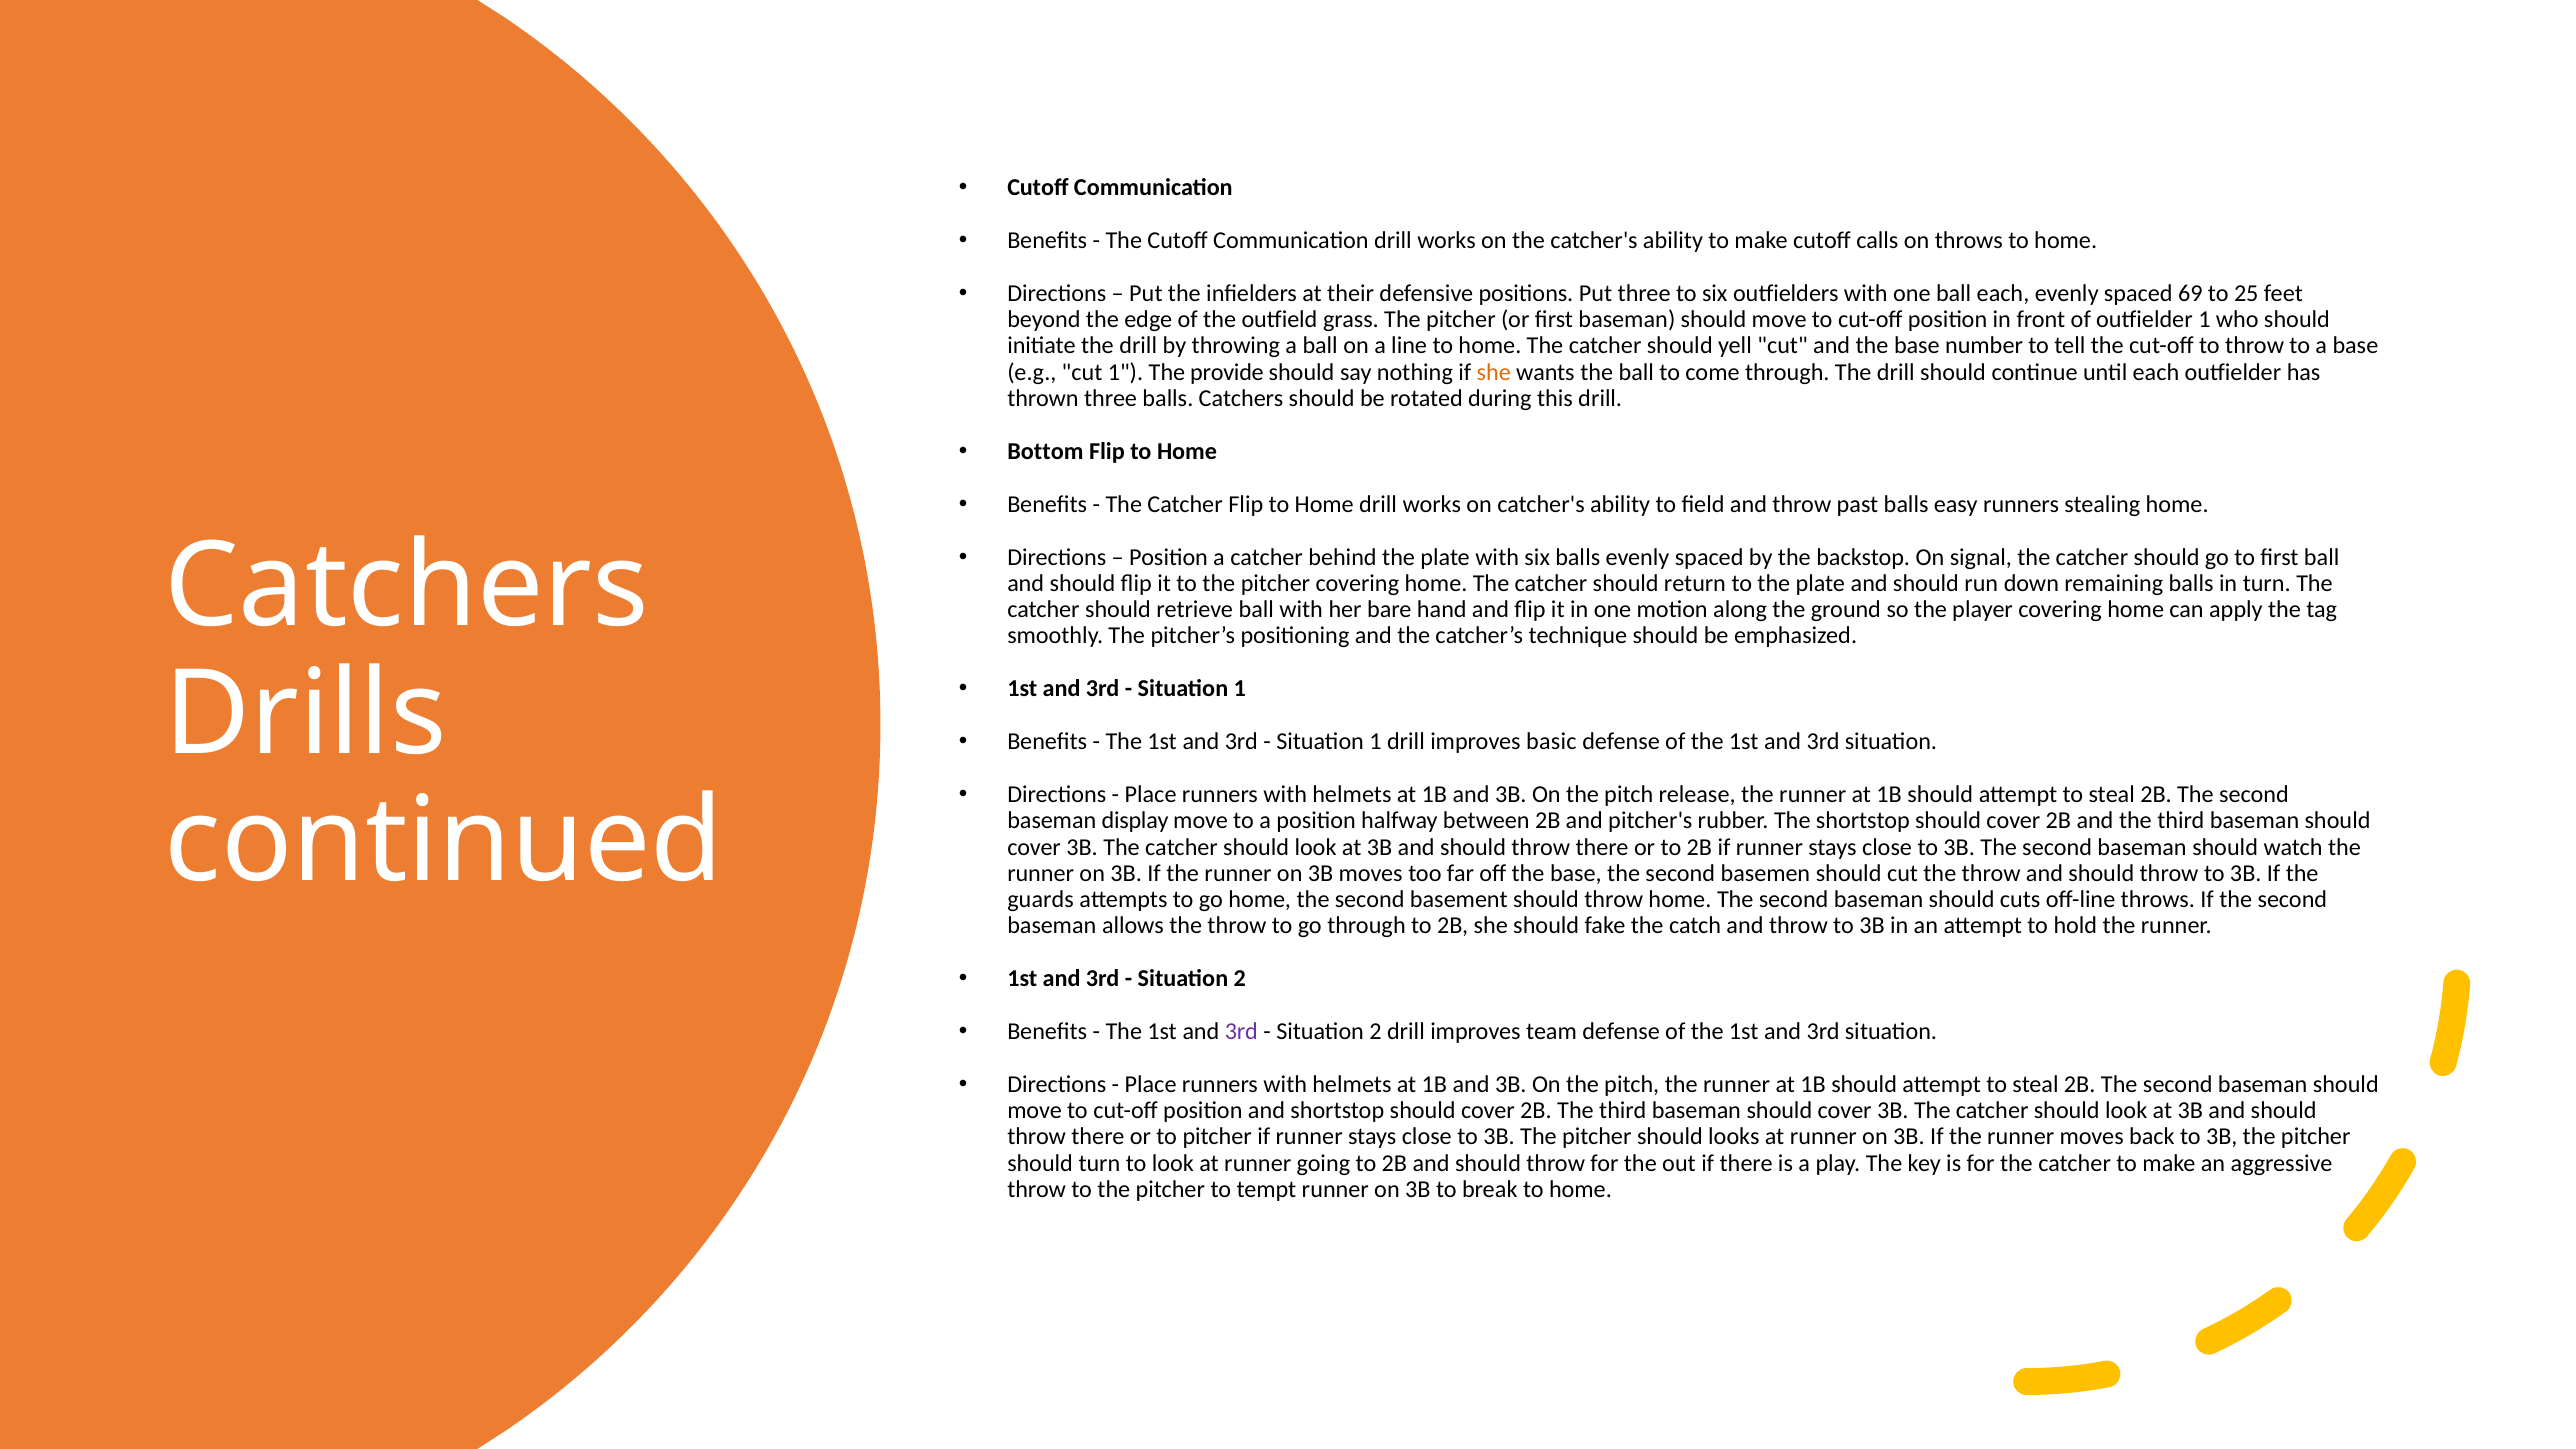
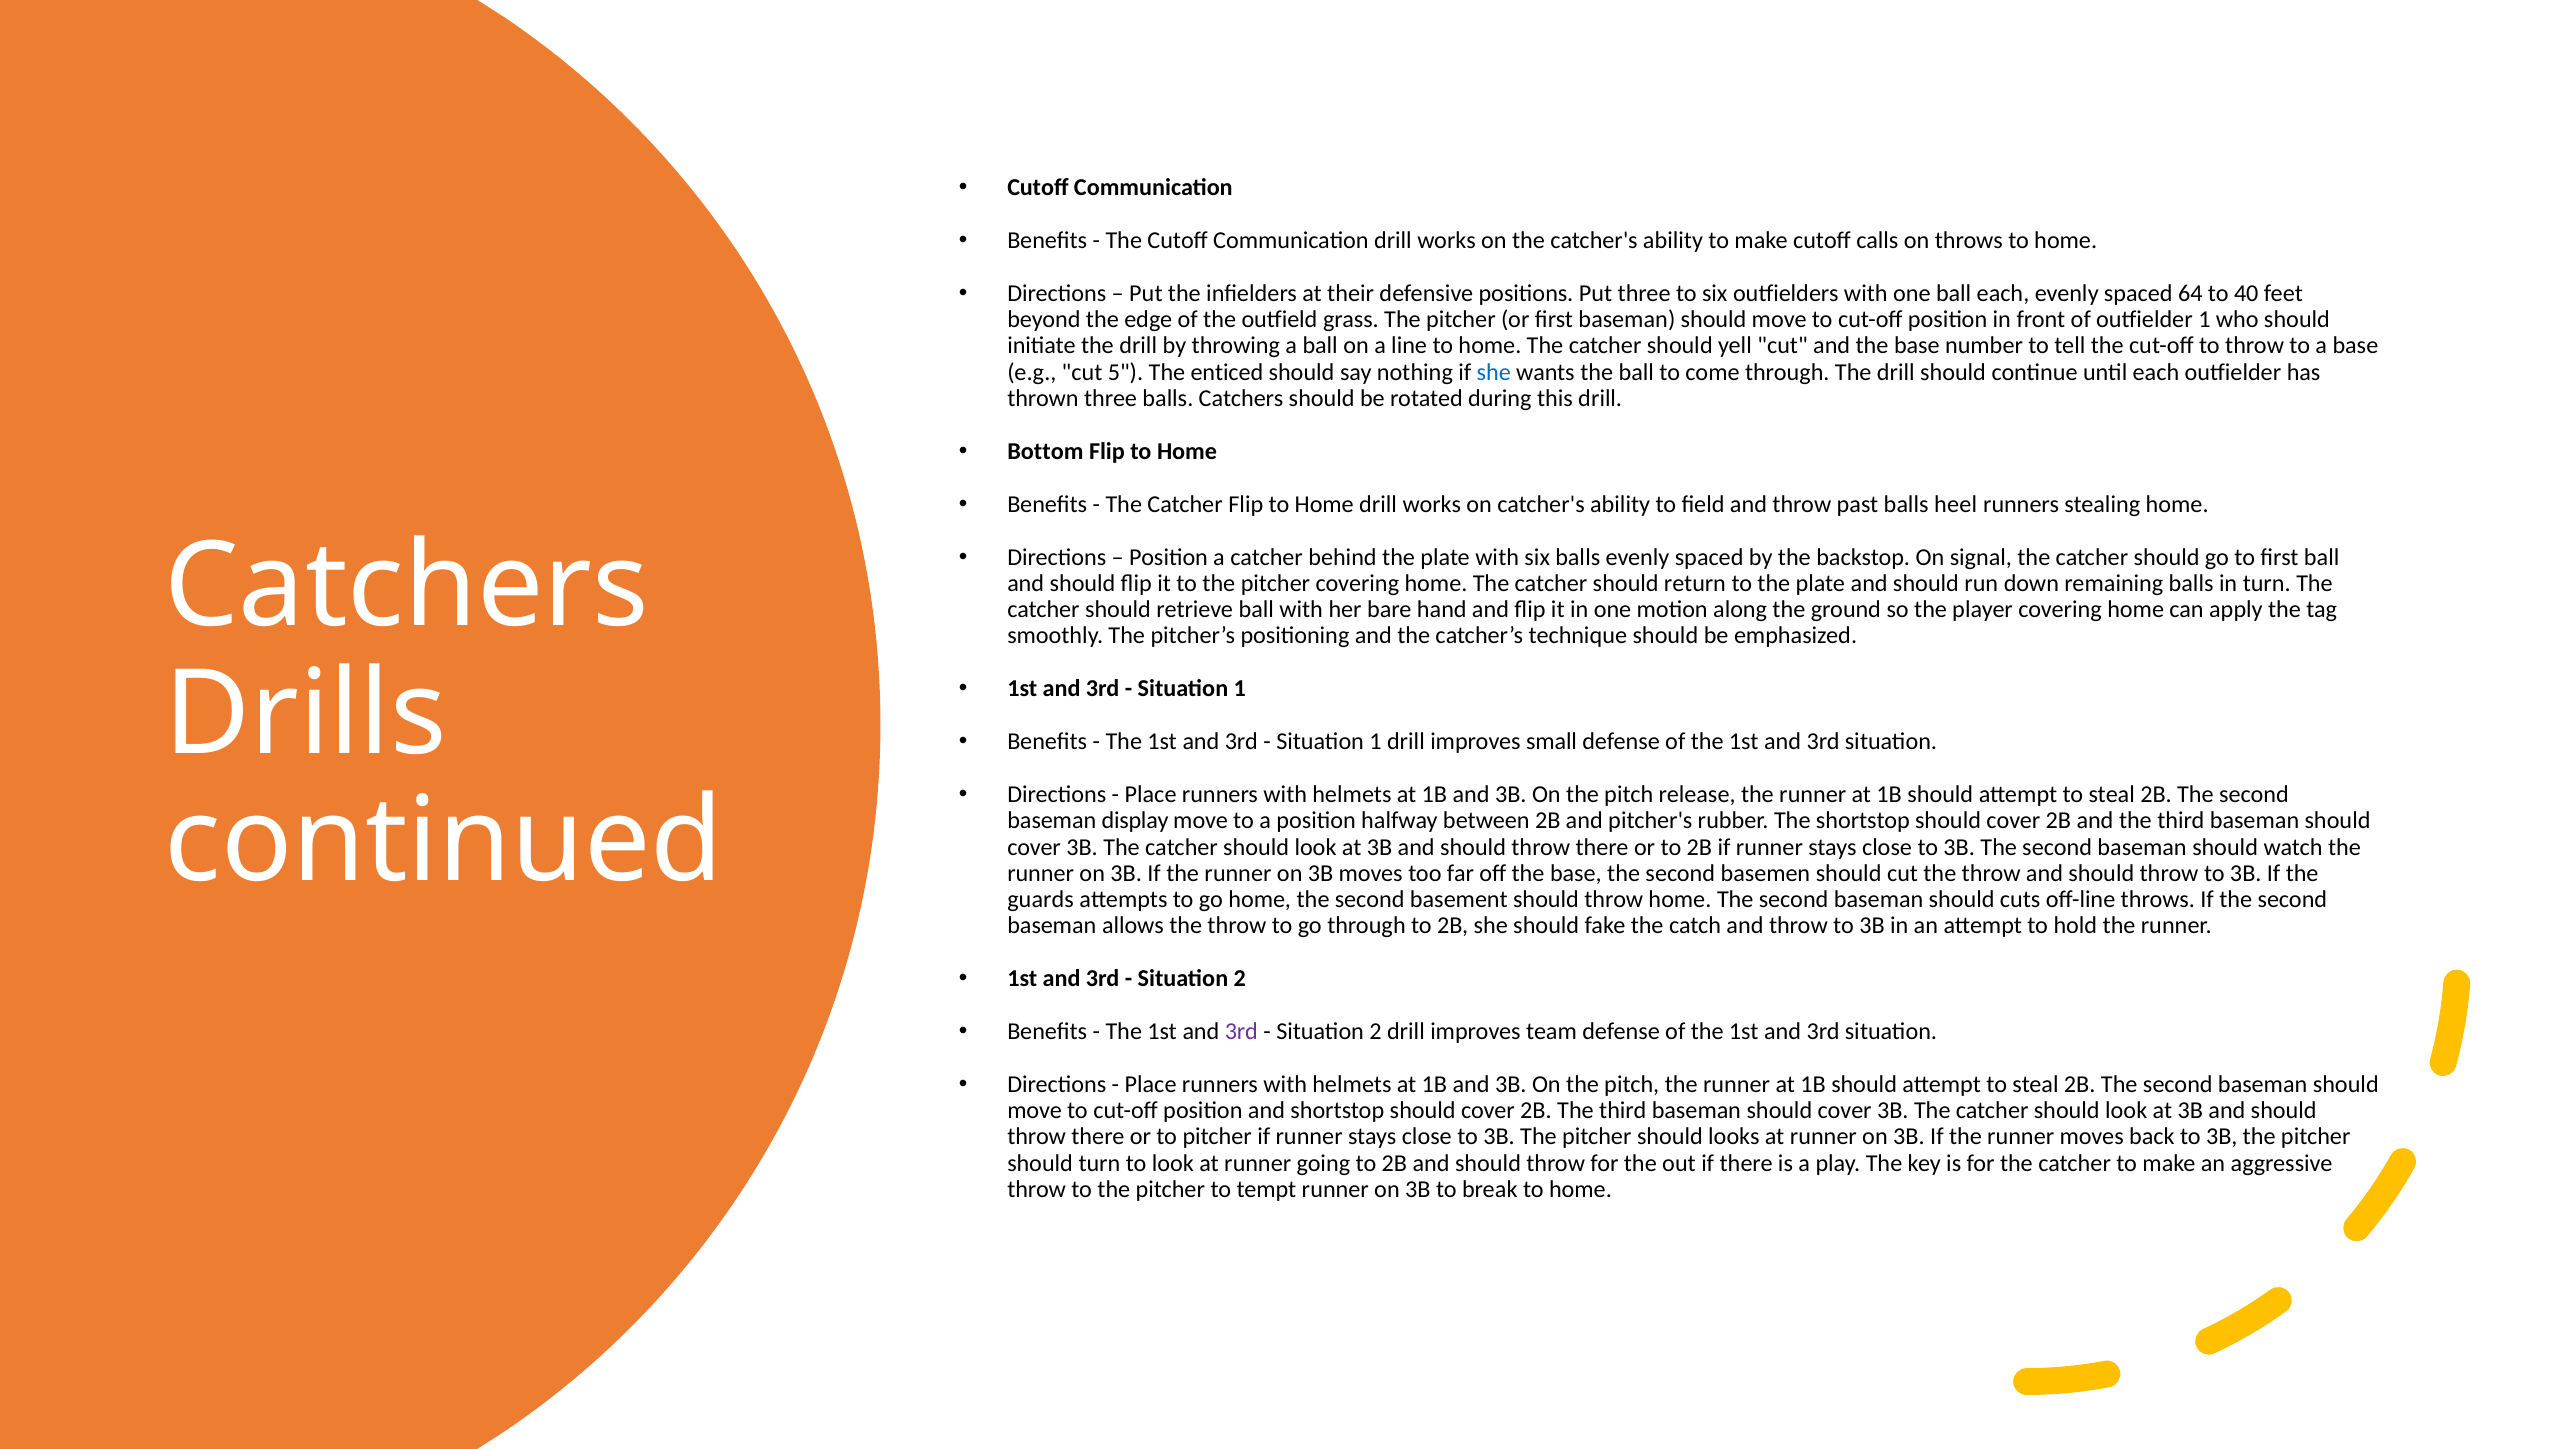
69: 69 -> 64 (2190, 294)
25: 25 -> 40 (2246, 294)
cut 1: 1 -> 5 (1125, 372)
provide: provide -> enticed (1227, 372)
she colour: orange -> blue (1494, 372)
easy: easy -> heel (1956, 504)
basic: basic -> small (1552, 742)
